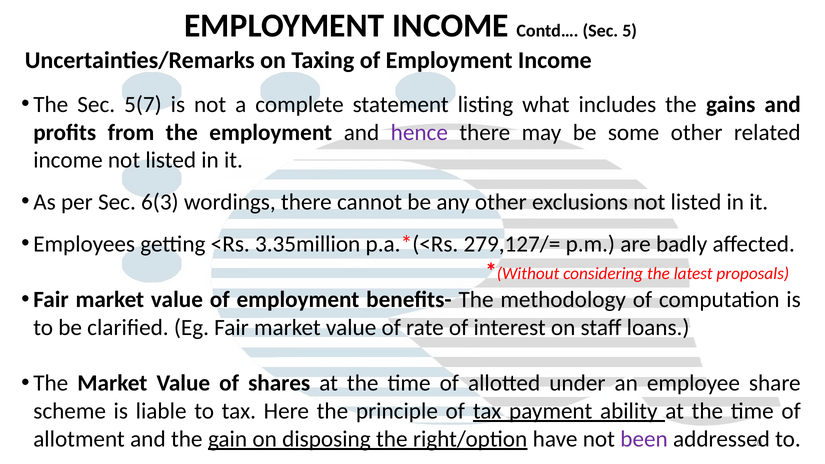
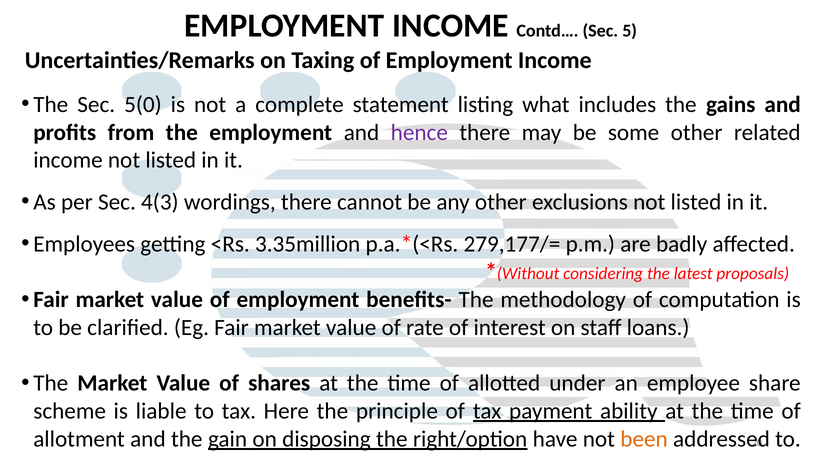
5(7: 5(7 -> 5(0 (143, 105)
6(3: 6(3 -> 4(3 (160, 202)
279,127/=: 279,127/= -> 279,177/= (512, 244)
been colour: purple -> orange (644, 439)
